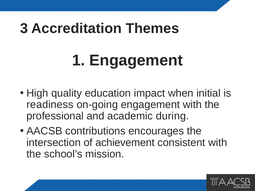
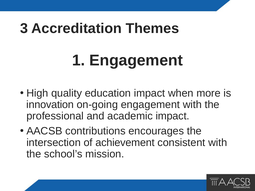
initial: initial -> more (209, 93)
readiness: readiness -> innovation (50, 105)
academic during: during -> impact (173, 116)
